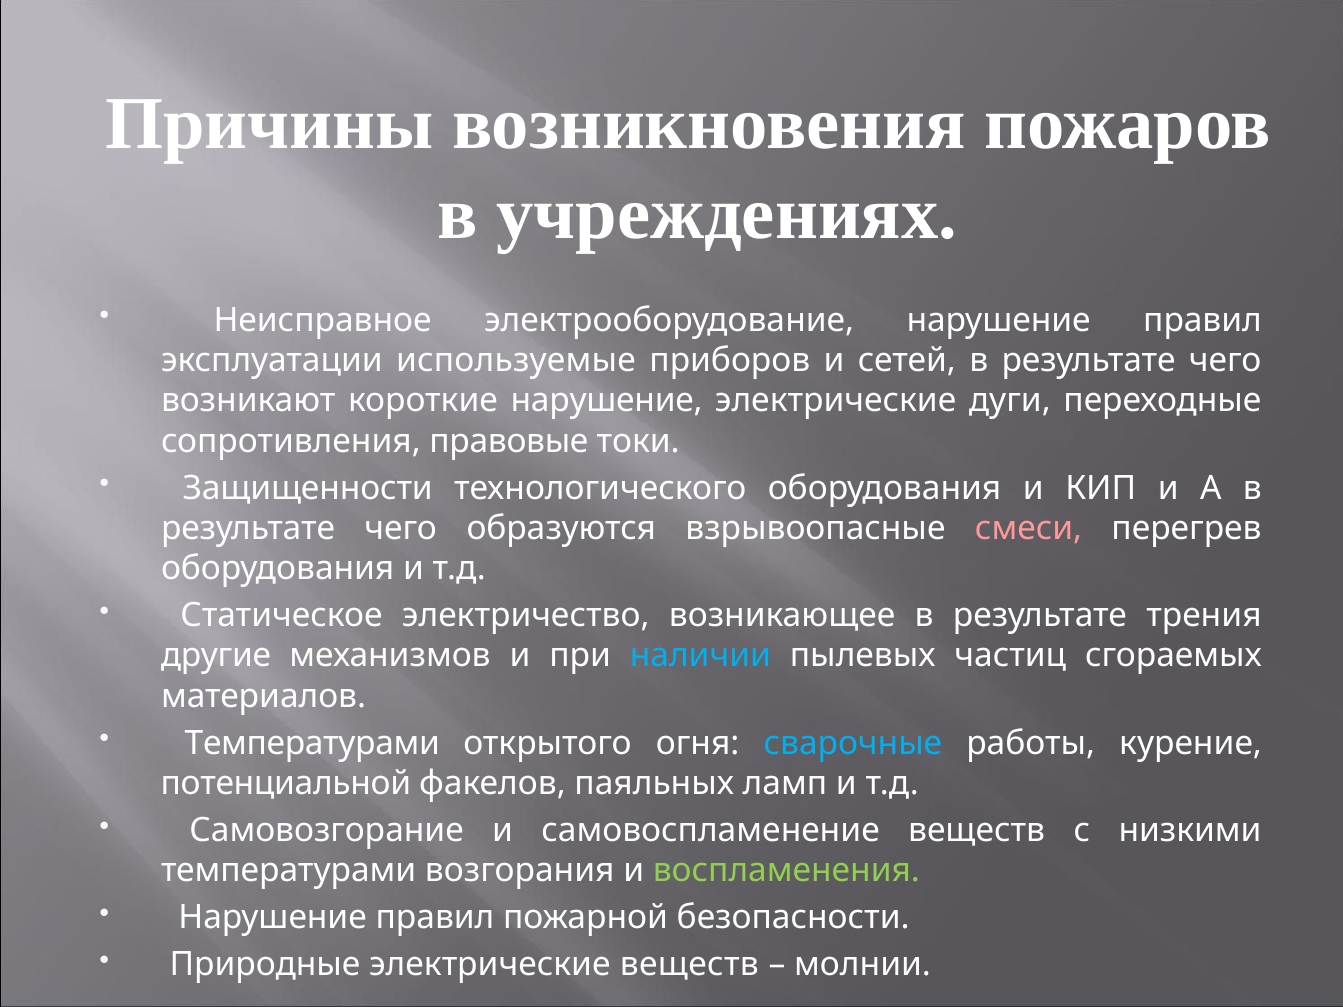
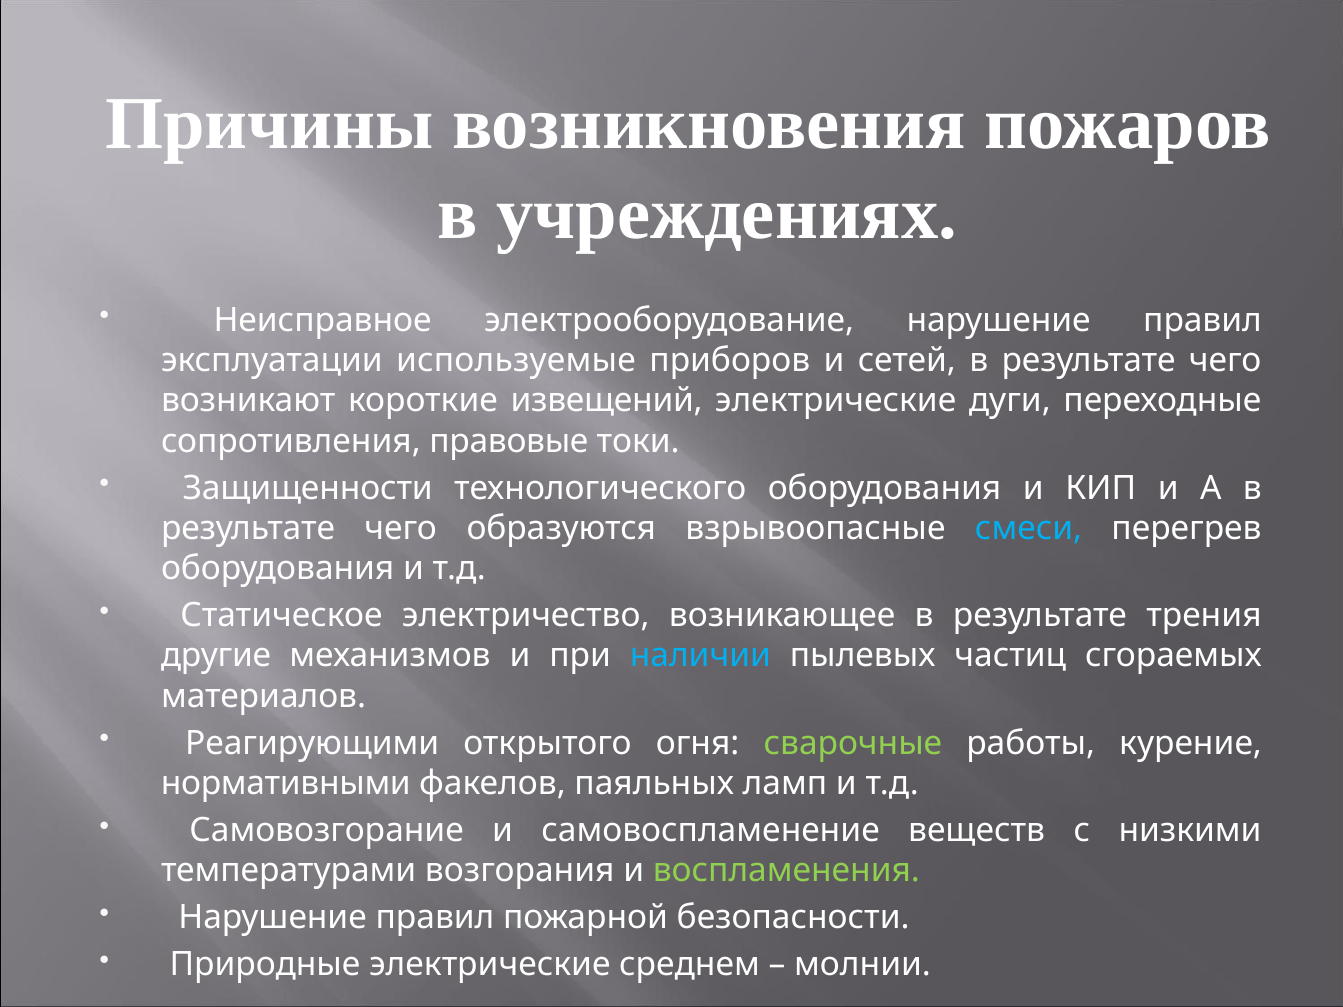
короткие нарушение: нарушение -> извещений (607, 401)
смеси colour: pink -> light blue (1029, 528)
Температурами: Температурами -> Реагирующими (312, 743)
сварочные colour: light blue -> light green (853, 743)
потенциальной: потенциальной -> нормативными (286, 784)
электрические веществ: веществ -> среднем (690, 965)
